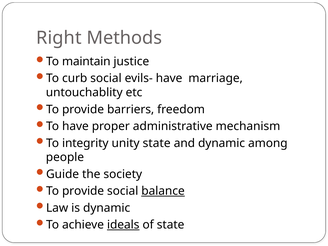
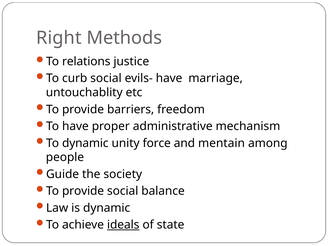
maintain: maintain -> relations (86, 61)
To integrity: integrity -> dynamic (85, 143)
unity state: state -> force (157, 143)
and dynamic: dynamic -> mentain (222, 143)
balance underline: present -> none (163, 191)
